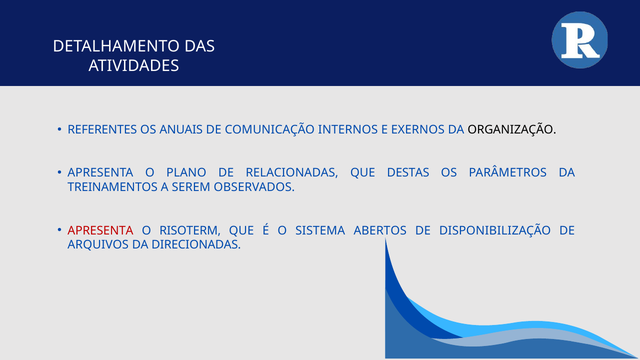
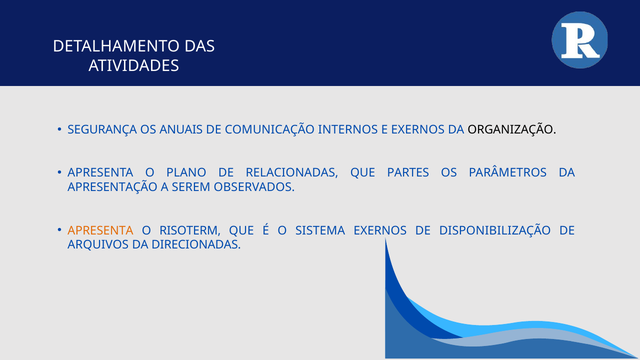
REFERENTES: REFERENTES -> SEGURANÇA (102, 130)
DESTAS: DESTAS -> PARTES (408, 173)
TREINAMENTOS: TREINAMENTOS -> APRESENTAÇÃO (113, 187)
APRESENTA colour: red -> orange (100, 231)
SISTEMA ABERTOS: ABERTOS -> EXERNOS (380, 231)
